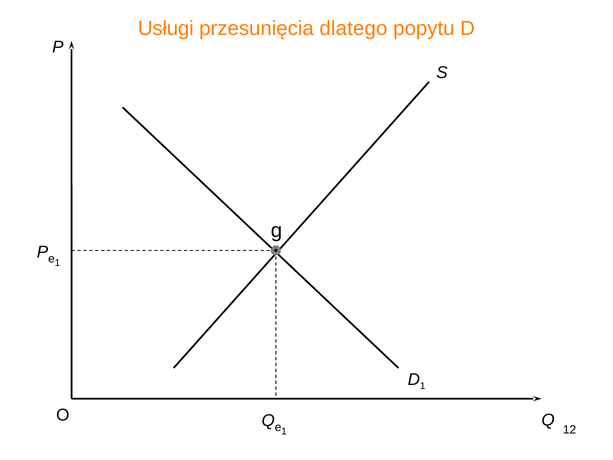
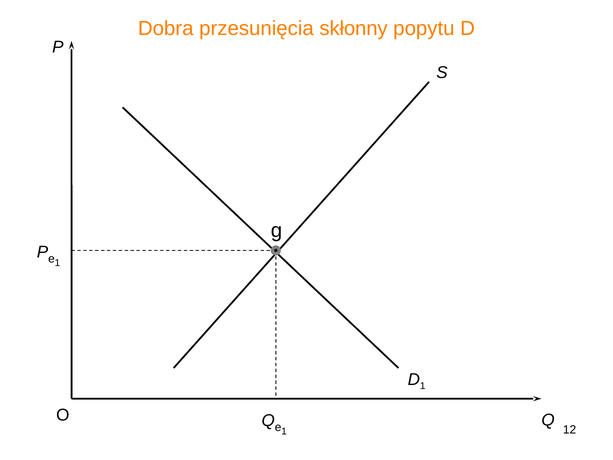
Usługi: Usługi -> Dobra (166, 29)
dlatego: dlatego -> skłonny (354, 29)
